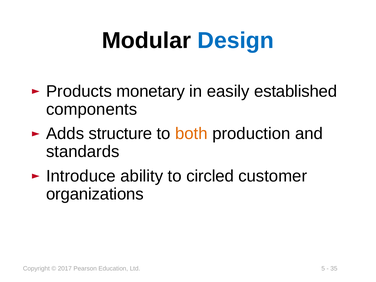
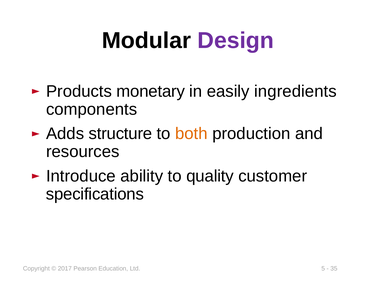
Design colour: blue -> purple (236, 41)
established: established -> ingredients (296, 91)
standards: standards -> resources (83, 152)
circled: circled -> quality (210, 176)
organizations: organizations -> specifications (95, 194)
